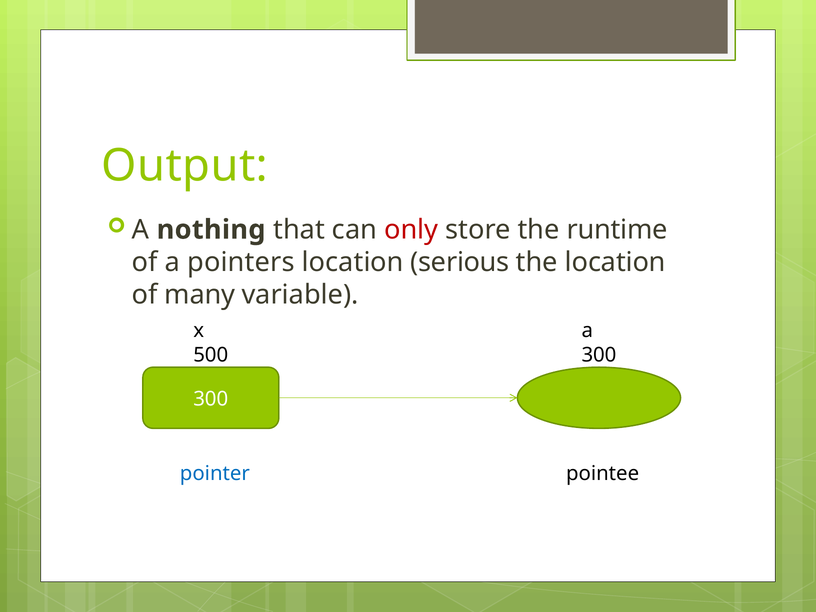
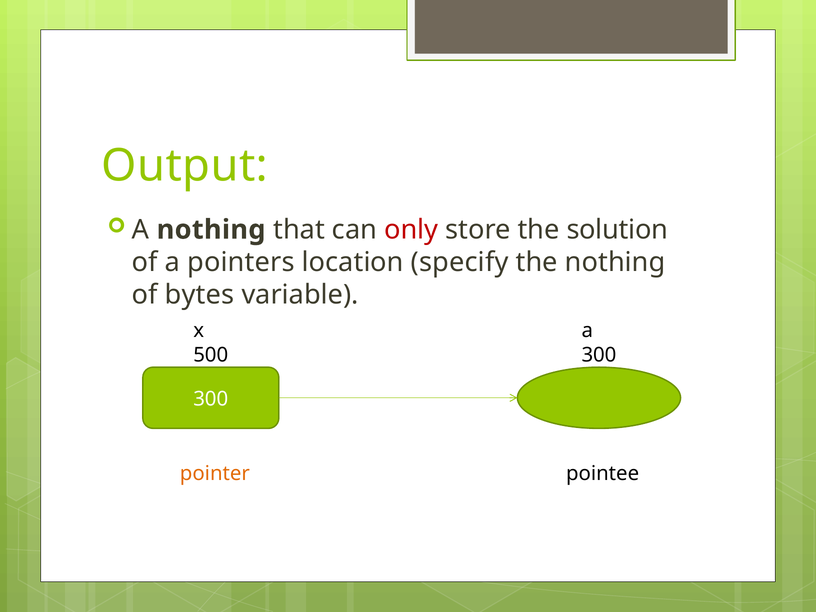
runtime: runtime -> solution (617, 230)
serious: serious -> specify (460, 262)
the location: location -> nothing (615, 262)
many: many -> bytes (199, 295)
pointer colour: blue -> orange (215, 474)
